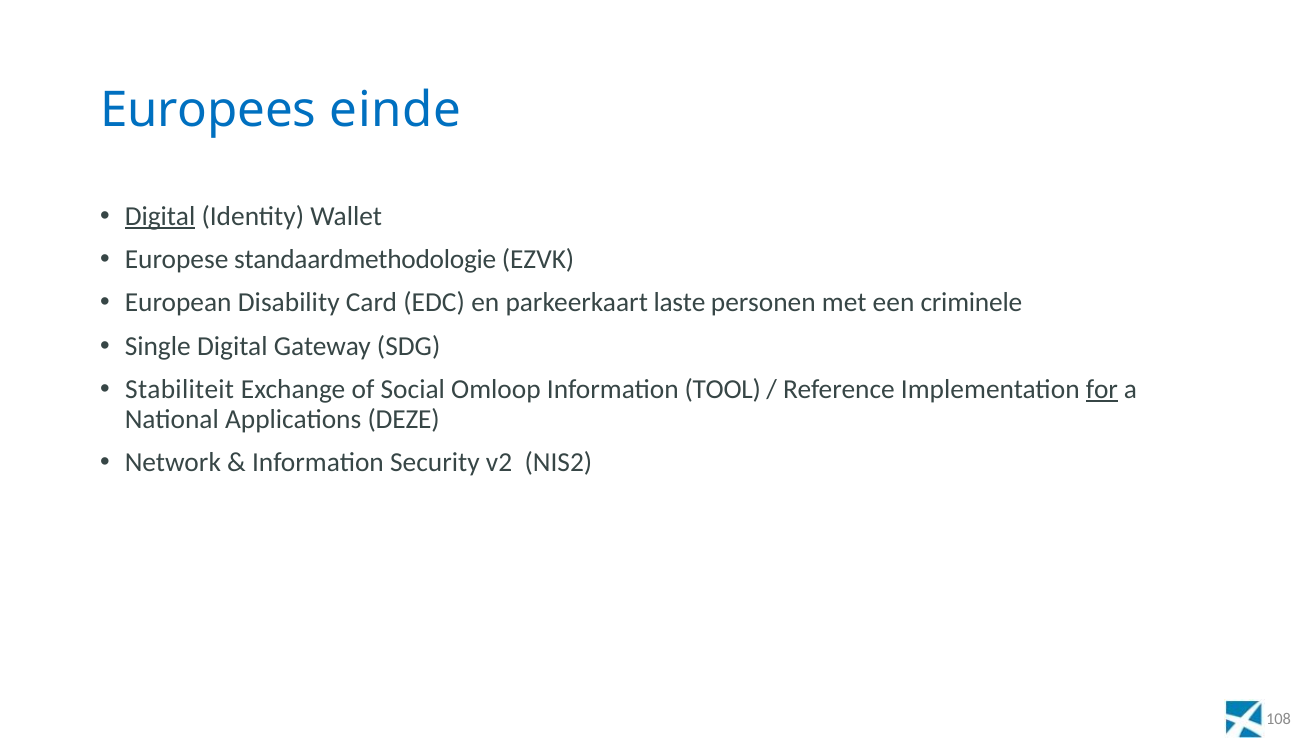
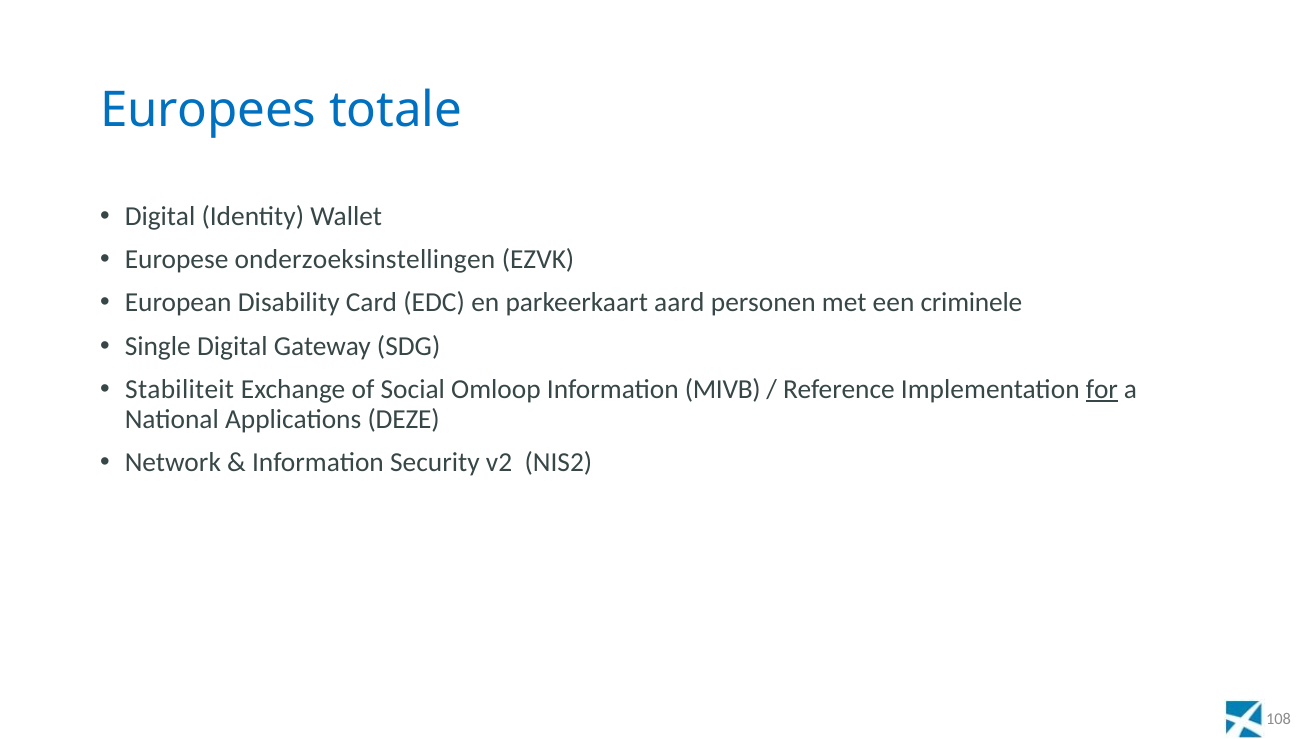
einde: einde -> totale (396, 110)
Digital underline: present -> none (160, 216)
standaardmethodologie: standaardmethodologie -> onderzoeksinstellingen (365, 260)
laste: laste -> aard (679, 303)
TOOL: TOOL -> MIVB (723, 390)
